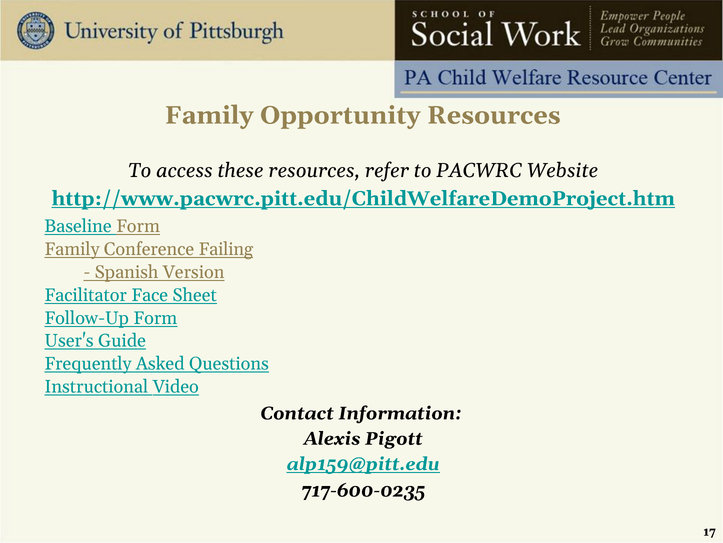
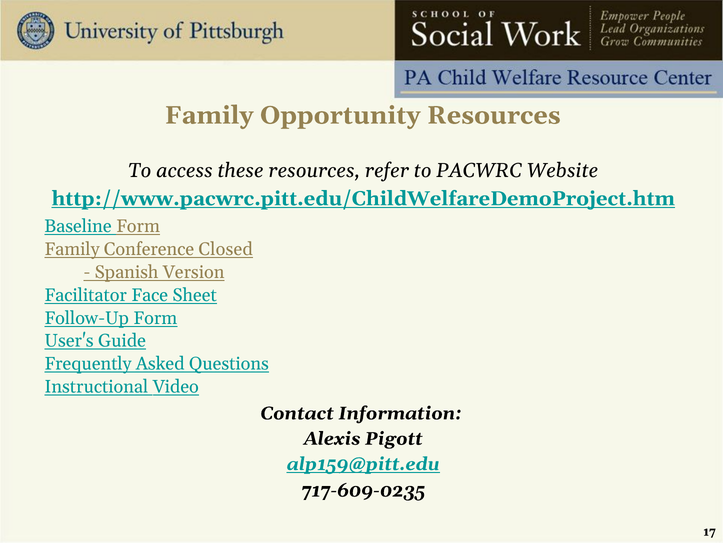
Failing: Failing -> Closed (226, 249)
717-600-0235: 717-600-0235 -> 717-609-0235 (363, 490)
